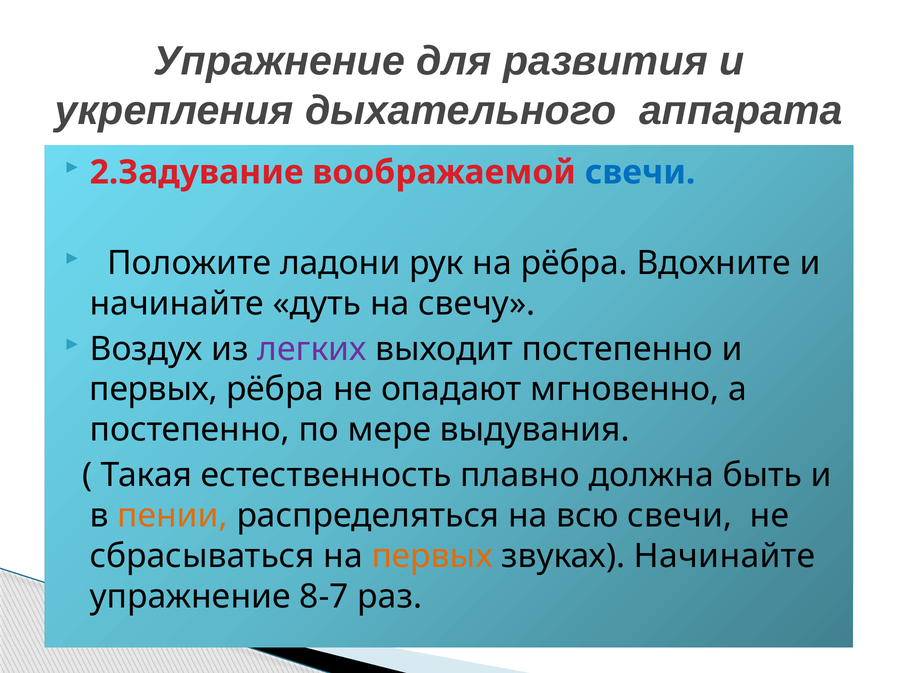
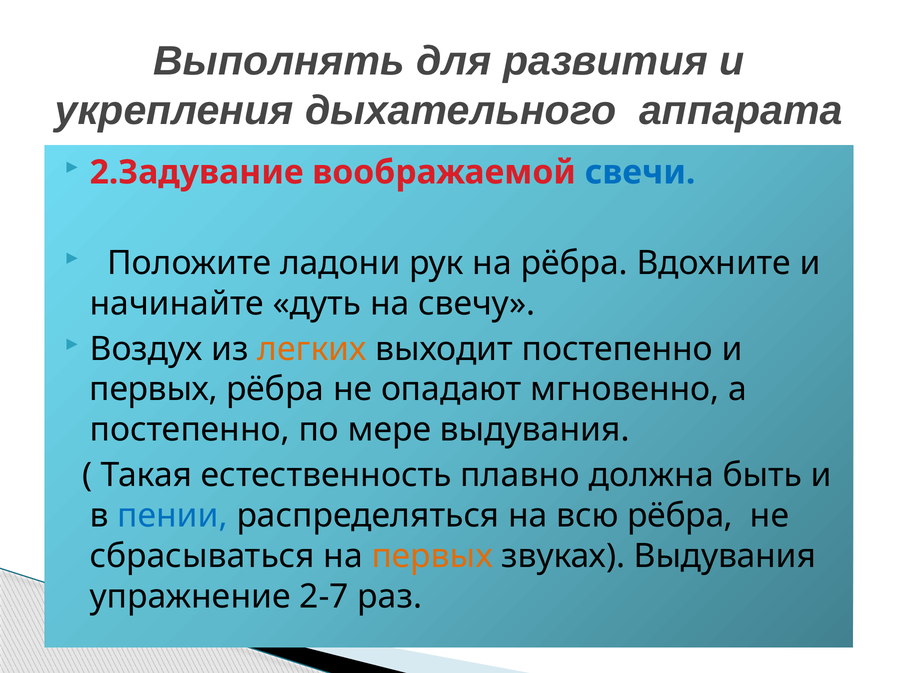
Упражнение: Упражнение -> Выполнять (279, 61)
легких colour: purple -> orange (312, 349)
пении colour: orange -> blue (173, 516)
всю свечи: свечи -> рёбра (680, 516)
звуках Начинайте: Начинайте -> Выдувания (725, 556)
8-7: 8-7 -> 2-7 (324, 597)
